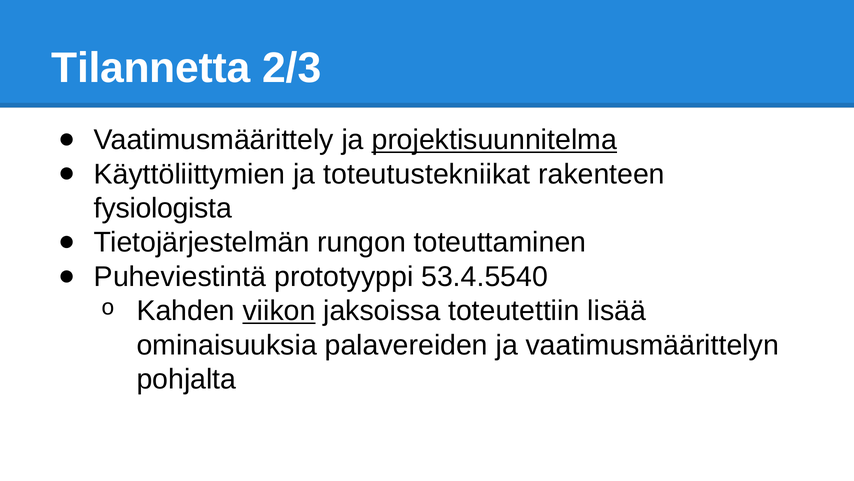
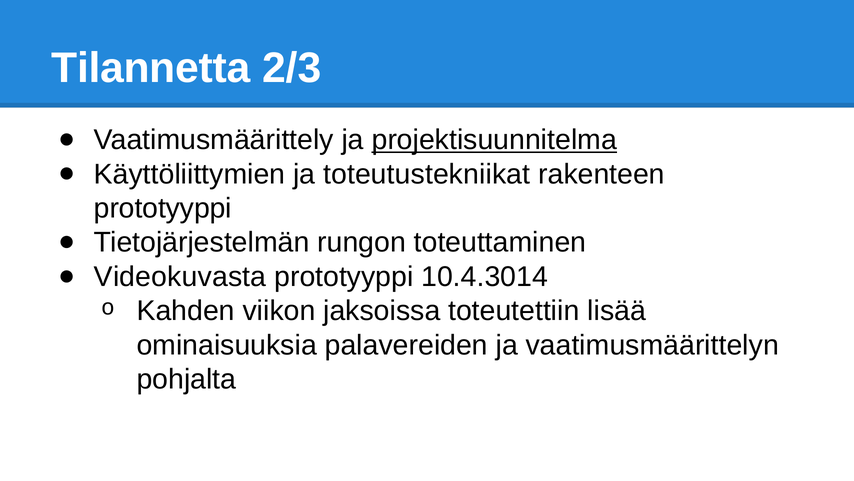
fysiologista: fysiologista -> prototyyppi (163, 208)
Puheviestintä: Puheviestintä -> Videokuvasta (180, 276)
53.4.5540: 53.4.5540 -> 10.4.3014 (485, 276)
viikon underline: present -> none (279, 311)
